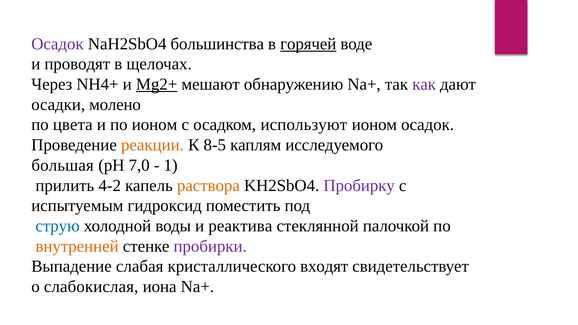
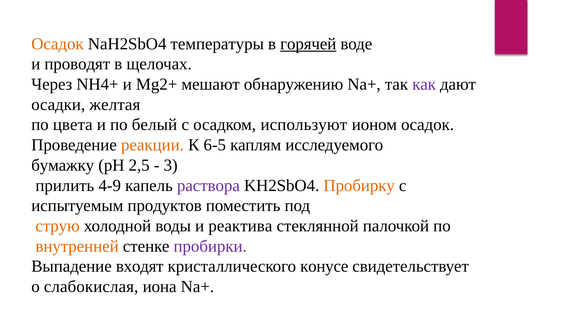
Осадок colour: purple -> orange (57, 44)
большинства: большинства -> температуры (217, 44)
Mg2+ underline: present -> none (157, 84)
молено: молено -> желтая (115, 105)
по ионом: ионом -> белый (154, 125)
8-5: 8-5 -> 6-5 (215, 145)
большая: большая -> бумажку (63, 165)
7,0: 7,0 -> 2,5 (139, 165)
1: 1 -> 3 (171, 165)
4-2: 4-2 -> 4-9 (110, 186)
раствора colour: orange -> purple (208, 186)
Пробирку colour: purple -> orange (359, 186)
гидроксид: гидроксид -> продуктов (165, 206)
струю colour: blue -> orange (58, 226)
слабая: слабая -> входят (140, 266)
входят: входят -> конусе (324, 266)
